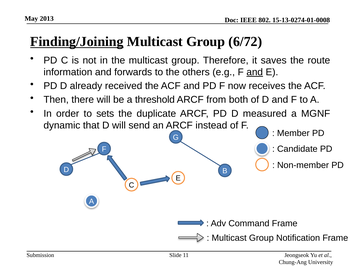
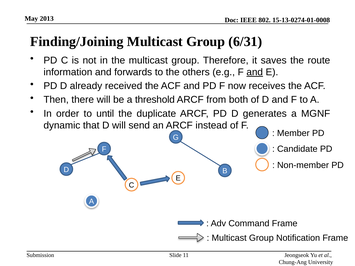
Finding/Joining underline: present -> none (77, 42)
6/72: 6/72 -> 6/31 (245, 42)
sets: sets -> until (105, 114)
measured: measured -> generates (265, 114)
